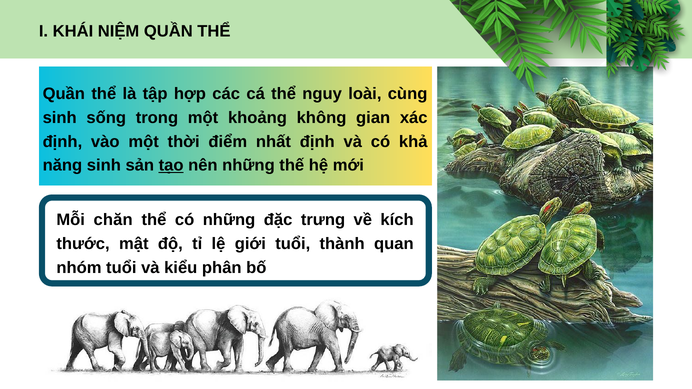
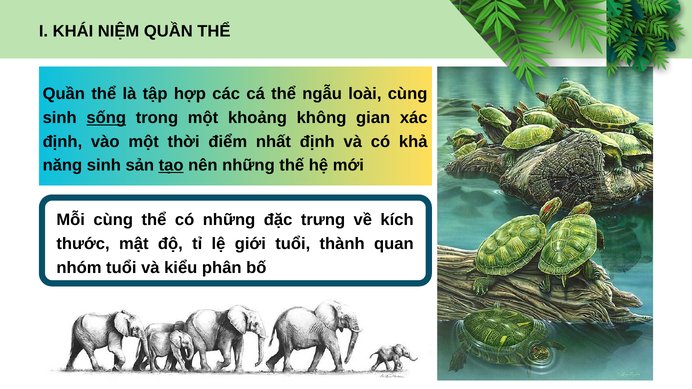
nguy: nguy -> ngẫu (322, 94)
sống underline: none -> present (106, 118)
Mỗi chăn: chăn -> cùng (113, 220)
